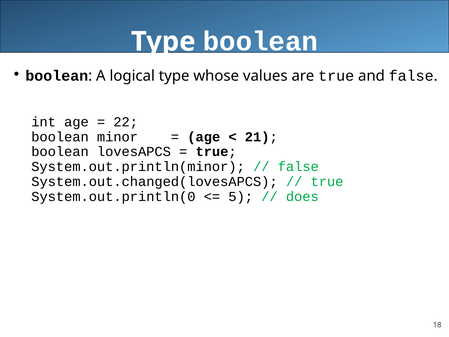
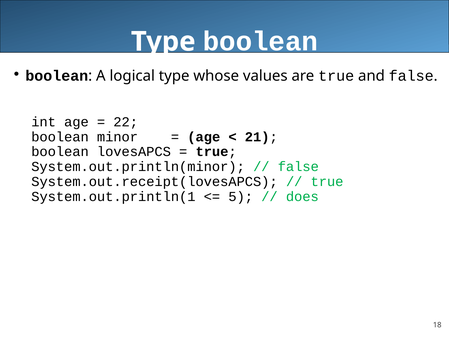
System.out.changed(lovesAPCS: System.out.changed(lovesAPCS -> System.out.receipt(lovesAPCS (154, 182)
System.out.println(0: System.out.println(0 -> System.out.println(1 (113, 196)
